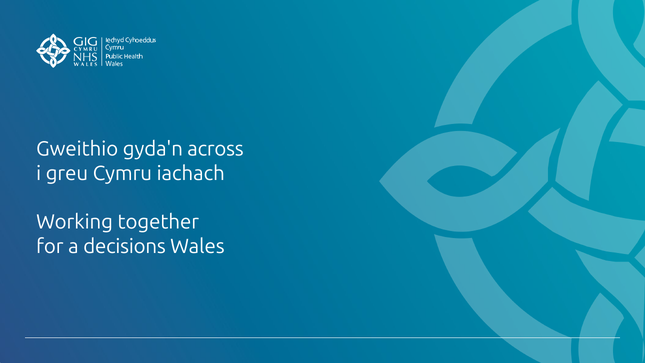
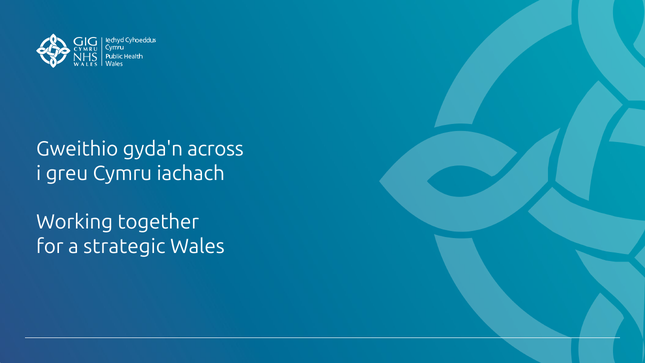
decisions: decisions -> strategic (124, 247)
